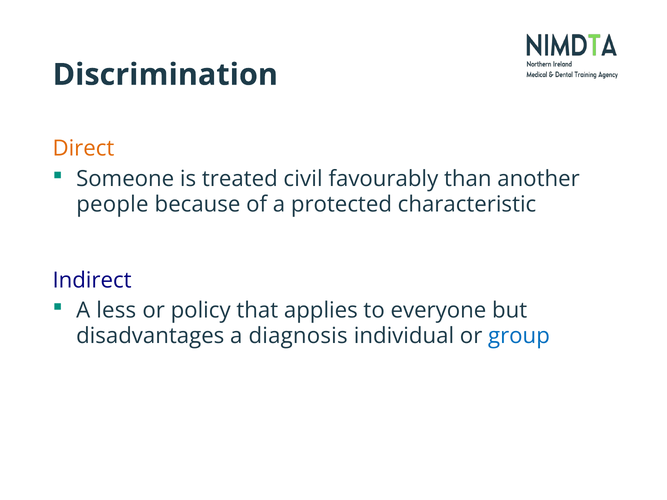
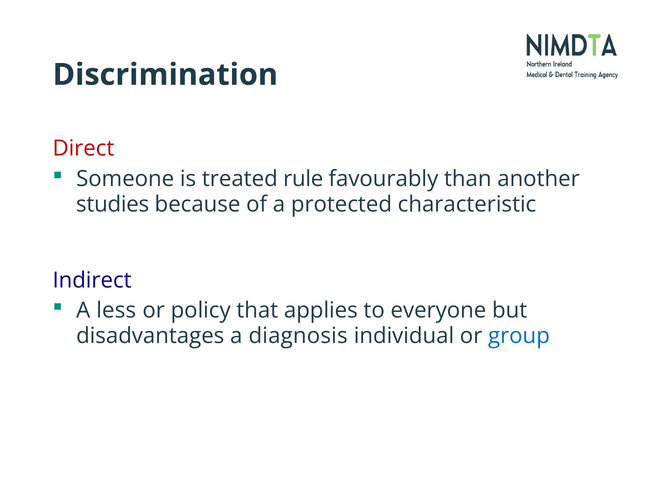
Direct colour: orange -> red (83, 149)
civil: civil -> rule (303, 179)
people: people -> studies (113, 205)
